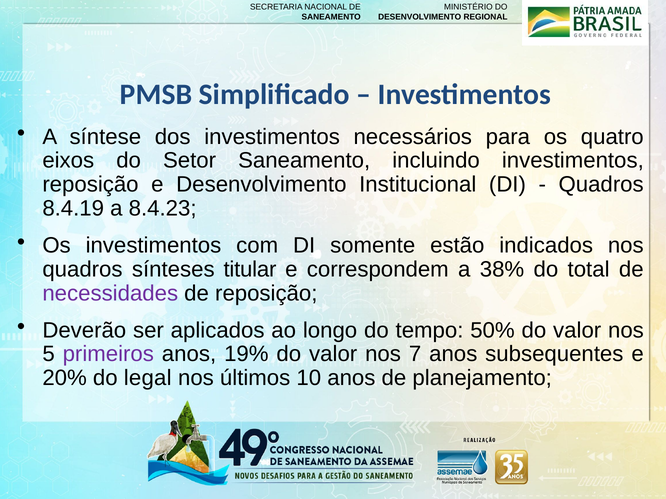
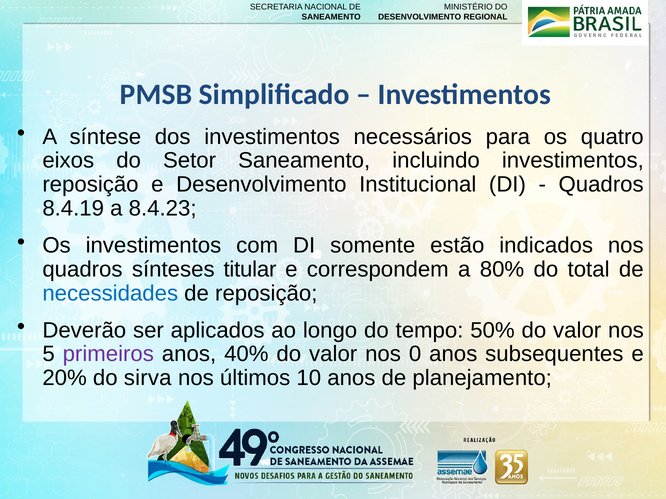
38%: 38% -> 80% (502, 270)
necessidades colour: purple -> blue (110, 294)
19%: 19% -> 40% (246, 355)
7: 7 -> 0 (415, 355)
legal: legal -> sirva (148, 378)
